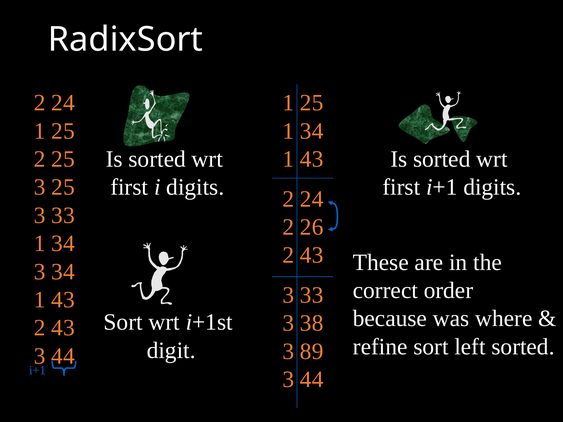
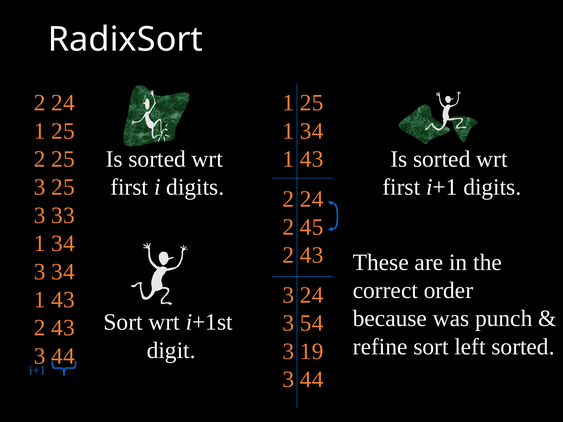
26: 26 -> 45 (312, 227)
33: 33 -> 24 (312, 295)
where: where -> punch (504, 319)
38: 38 -> 54 (312, 323)
89: 89 -> 19 (312, 352)
